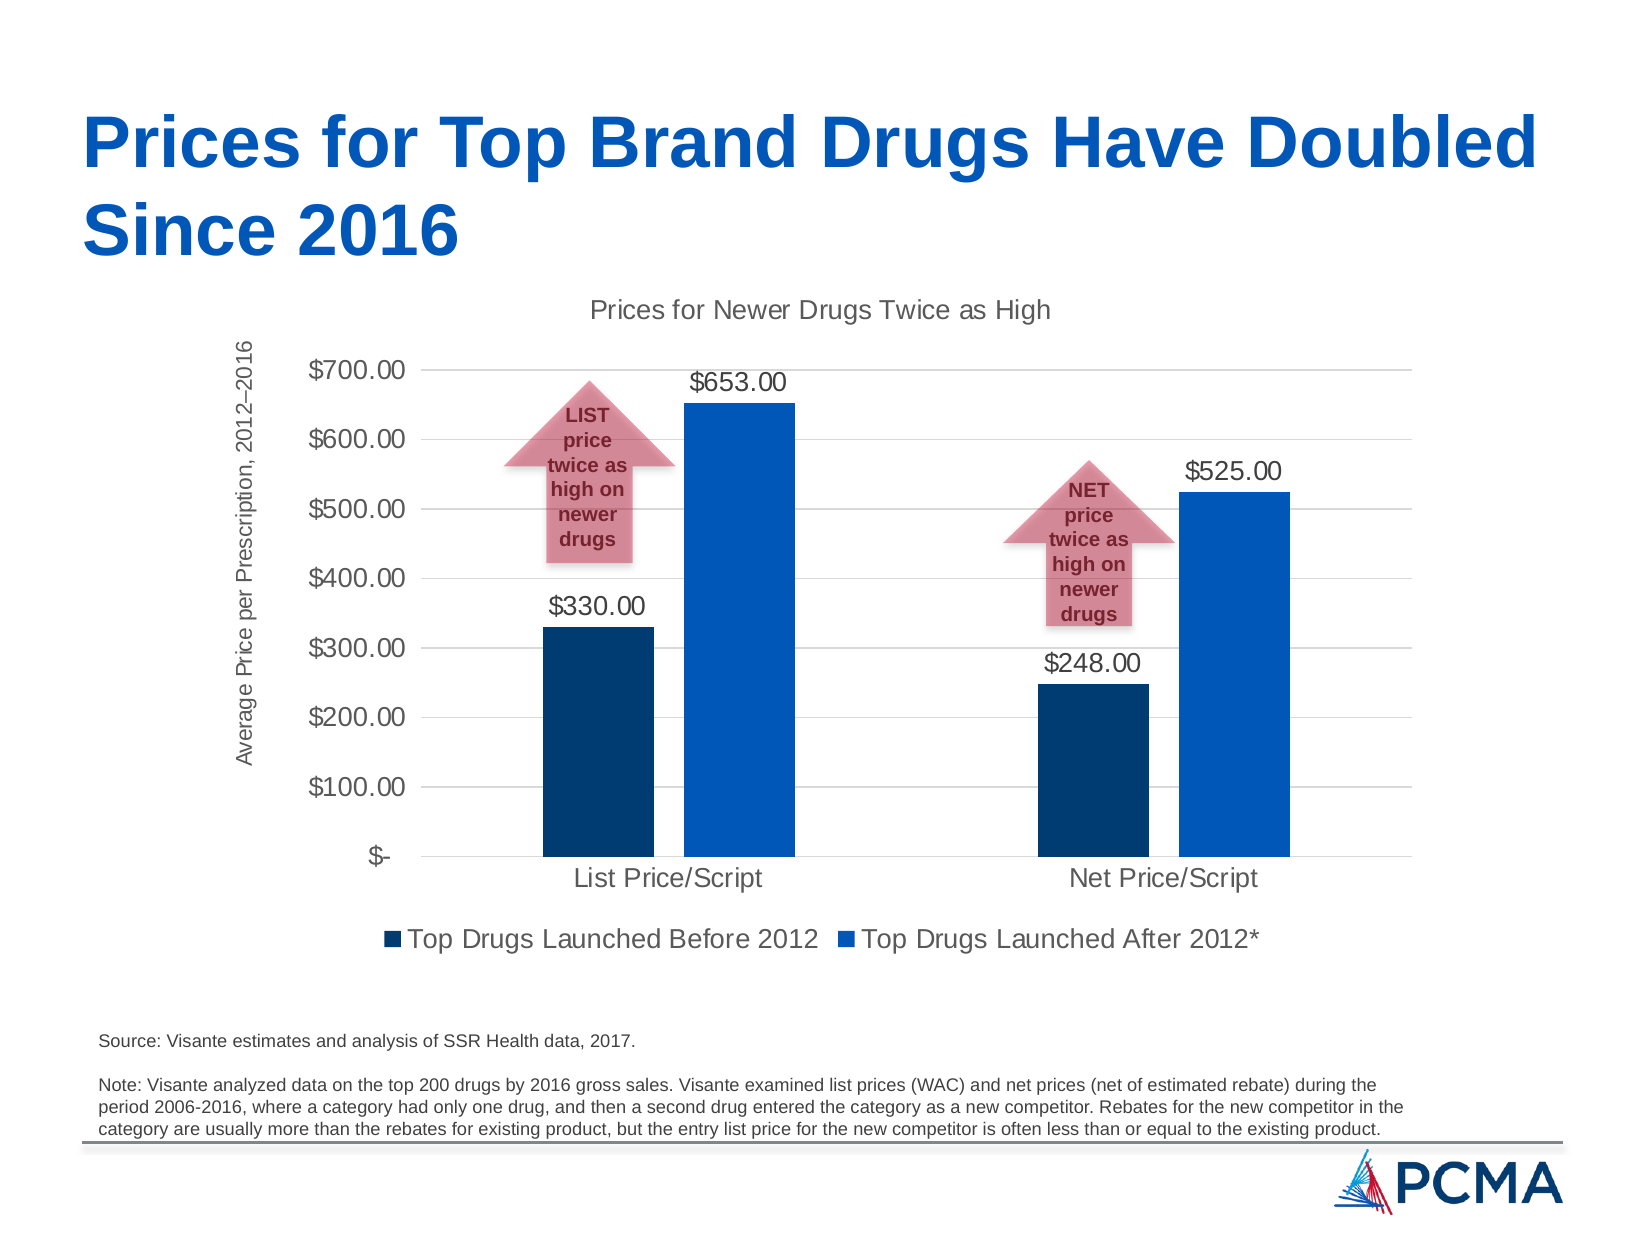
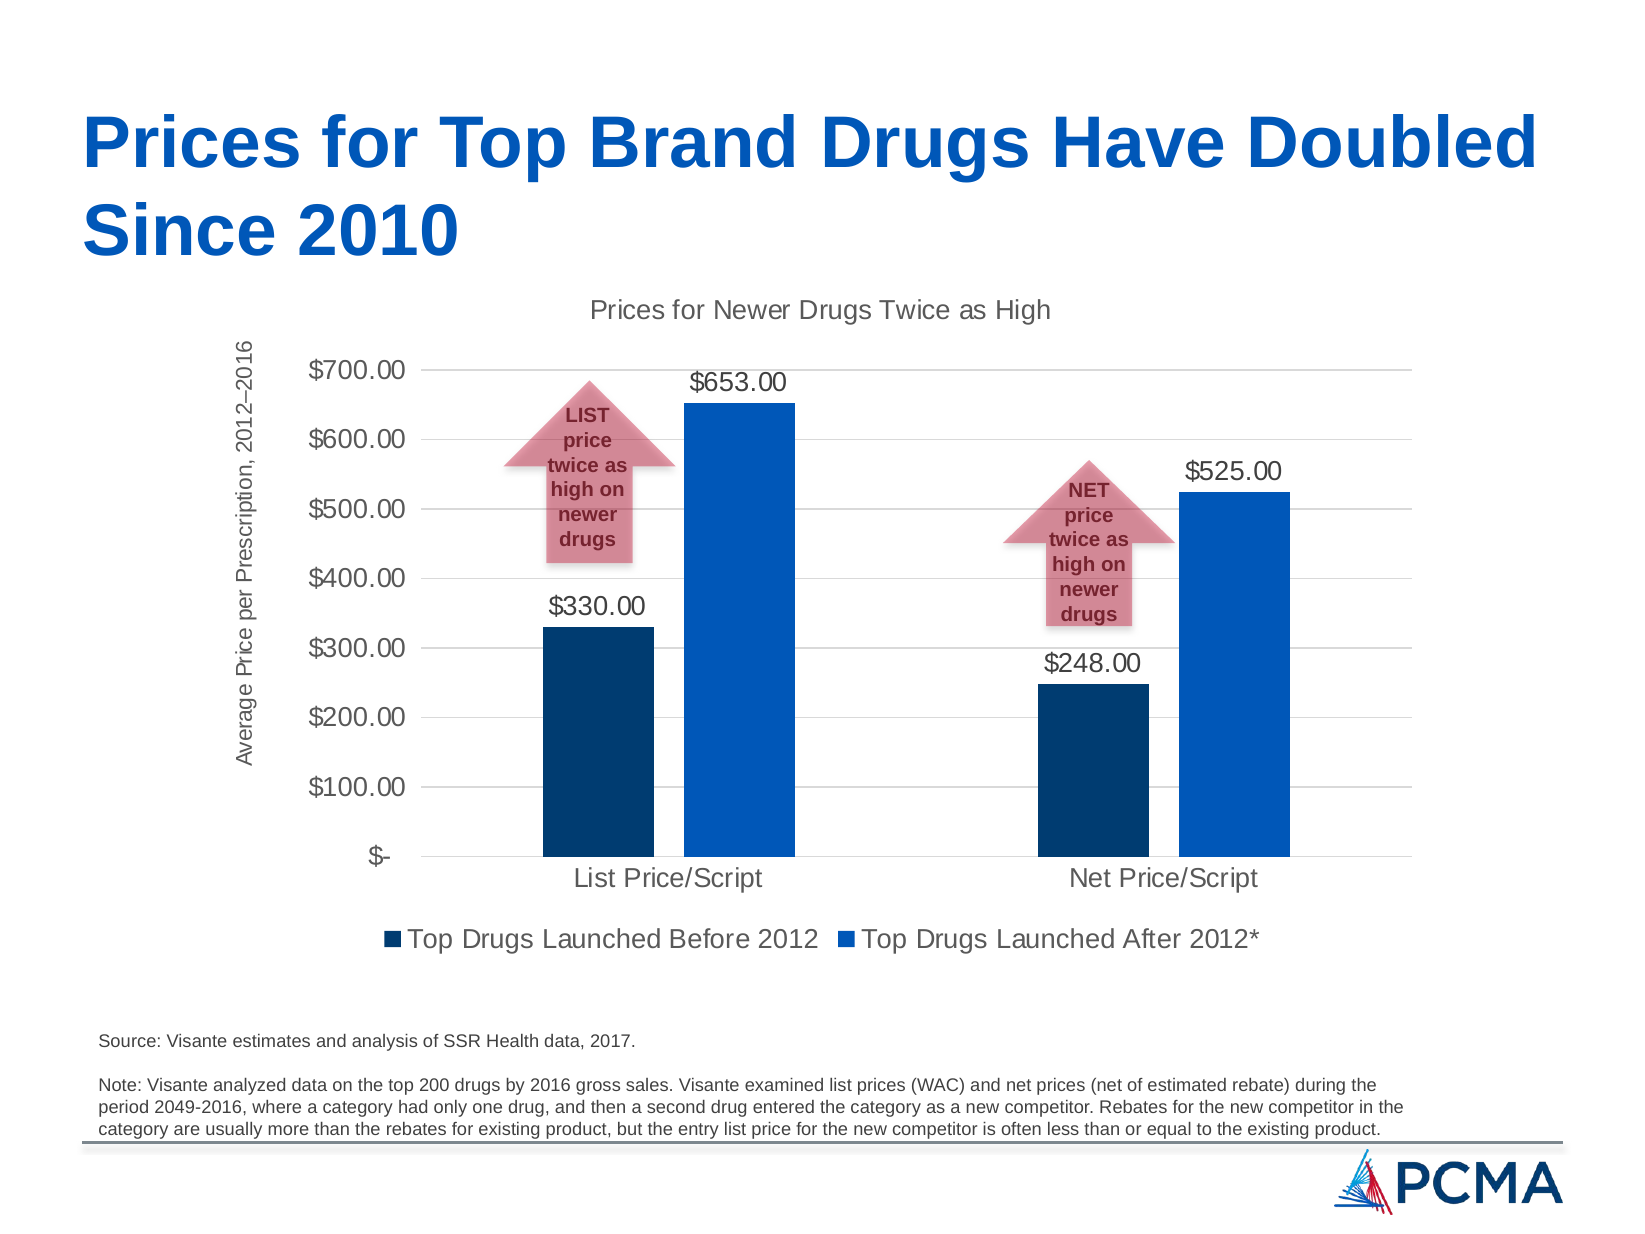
Since 2016: 2016 -> 2010 (379, 231)
2006-2016: 2006-2016 -> 2049-2016 (201, 1107)
